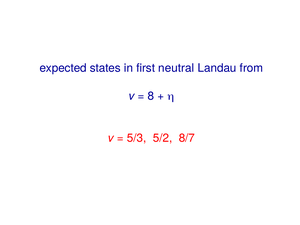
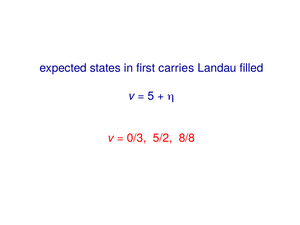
neutral: neutral -> carries (176, 68)
from: from -> filled (252, 68)
8: 8 -> 5 (151, 96)
5/3: 5/3 -> 0/3 (137, 138)
8/7: 8/7 -> 8/8 (187, 138)
